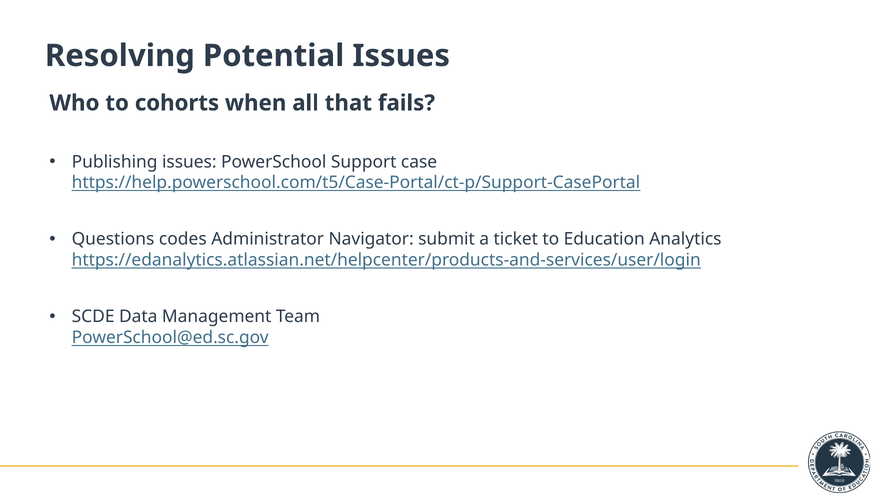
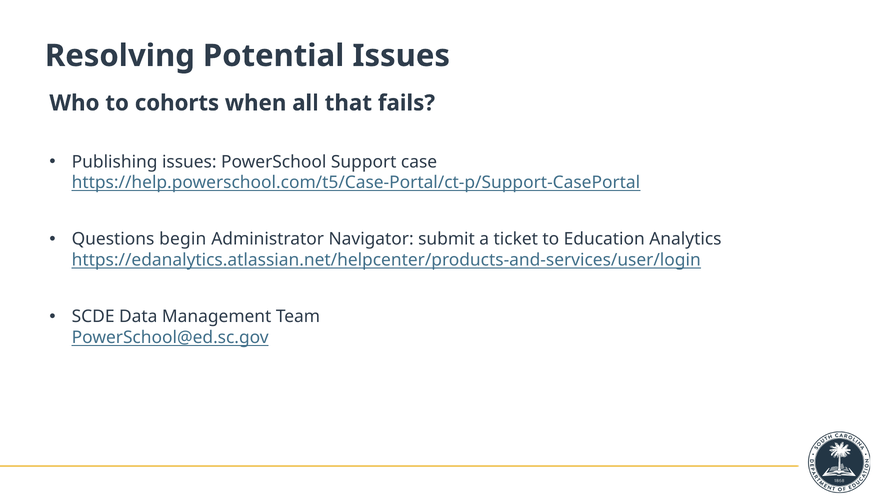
codes: codes -> begin (183, 239)
